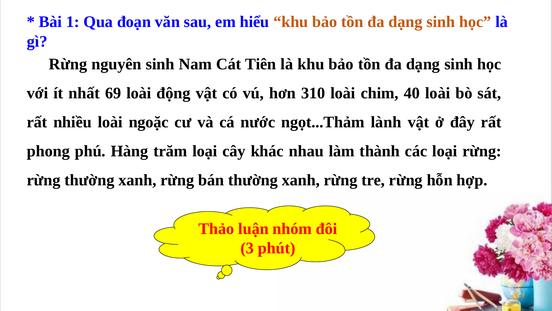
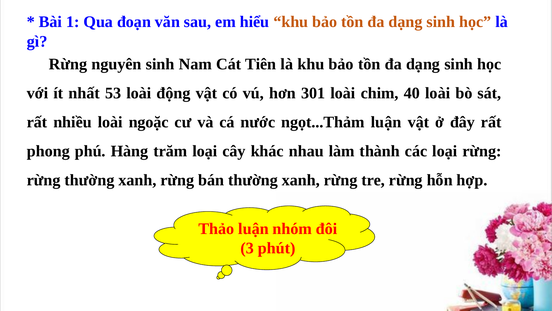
69: 69 -> 53 (113, 93)
310: 310 -> 301 (313, 93)
ngọt...Thảm lành: lành -> luận (386, 122)
